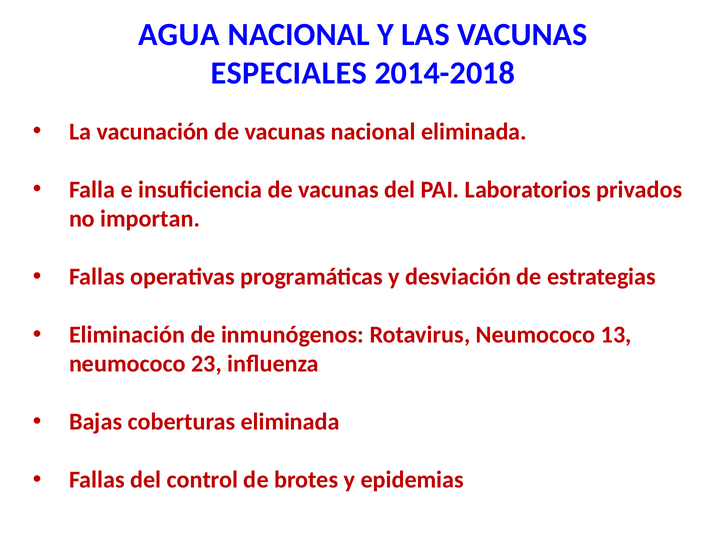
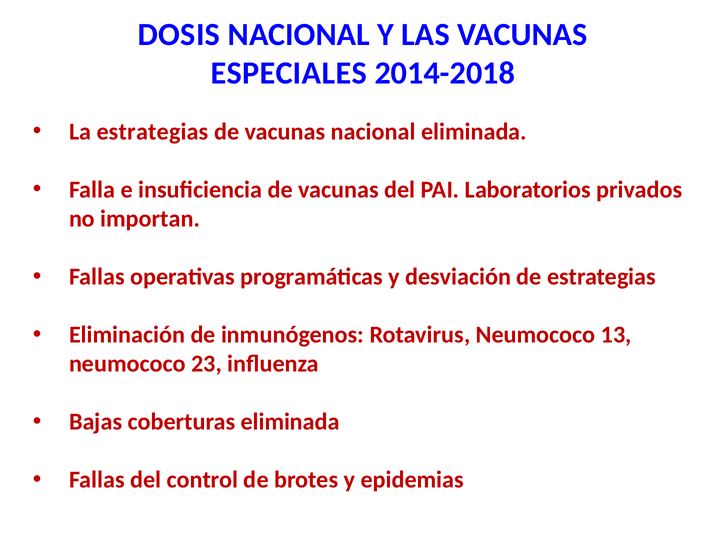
AGUA: AGUA -> DOSIS (179, 34)
La vacunación: vacunación -> estrategias (153, 132)
